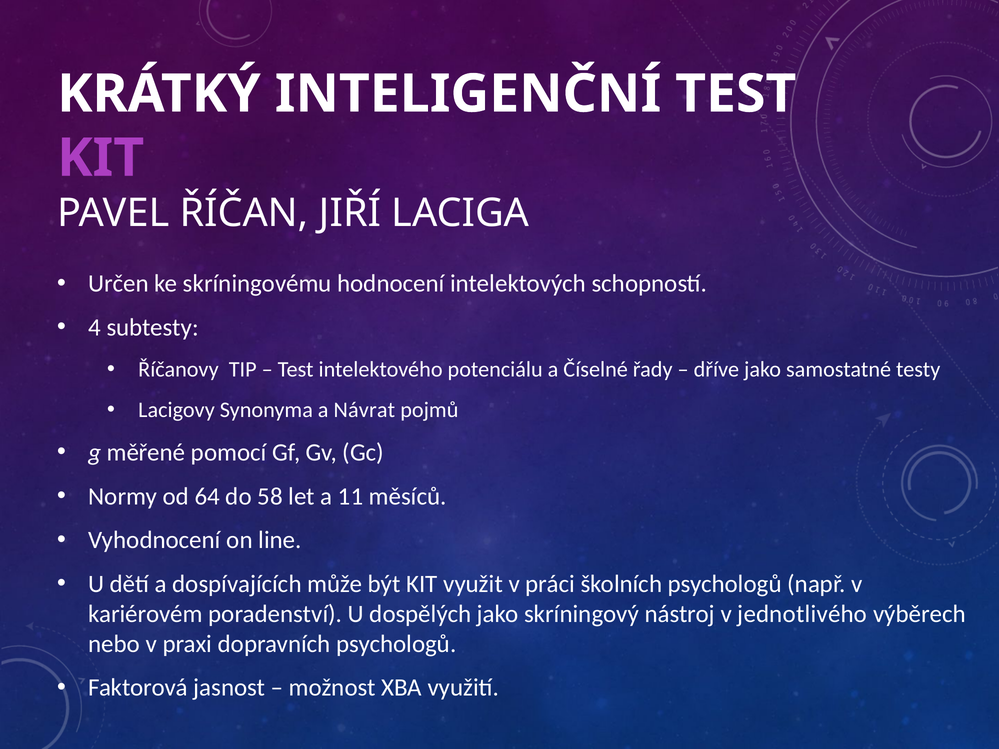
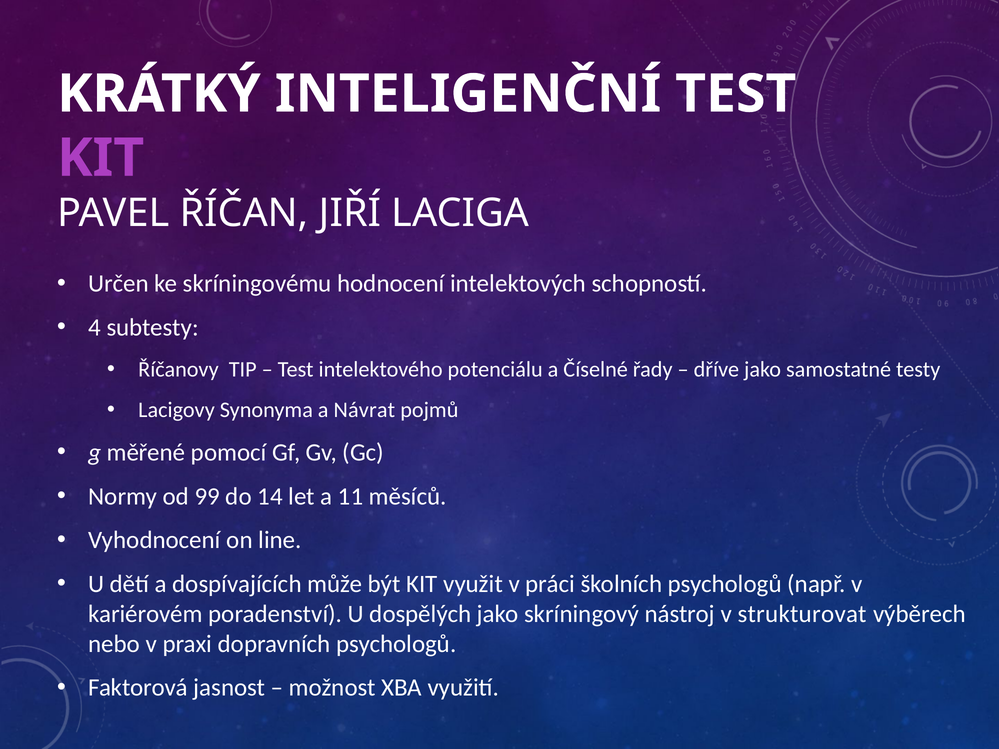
64: 64 -> 99 (207, 496)
58: 58 -> 14 (270, 496)
jednotlivého: jednotlivého -> strukturovat (802, 614)
